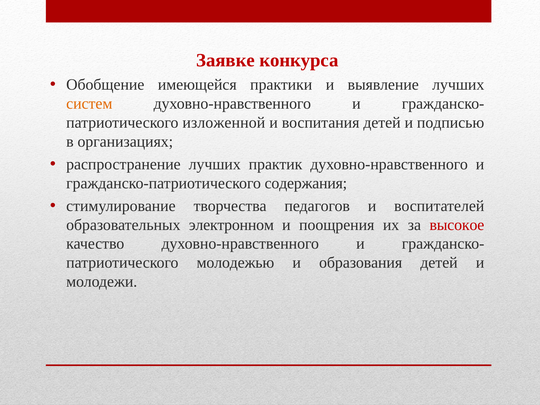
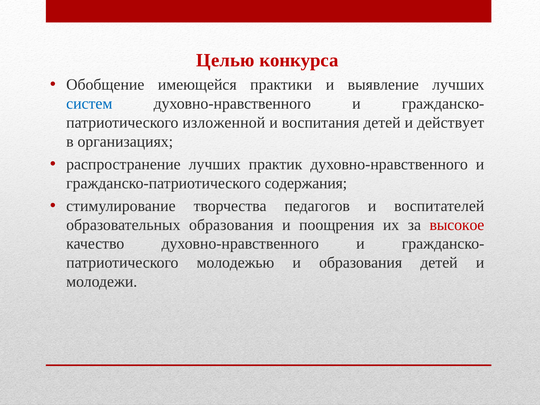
Заявке: Заявке -> Целью (225, 60)
систем colour: orange -> blue (89, 104)
подписью: подписью -> действует (451, 123)
образовательных электронном: электронном -> образования (231, 225)
